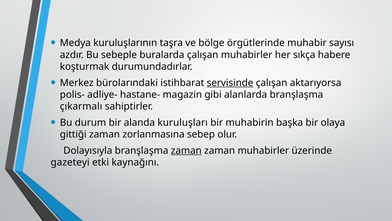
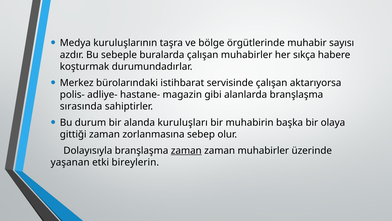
servisinde underline: present -> none (230, 83)
çıkarmalı: çıkarmalı -> sırasında (81, 106)
gazeteyi: gazeteyi -> yaşanan (70, 162)
kaynağını: kaynağını -> bireylerin (135, 162)
